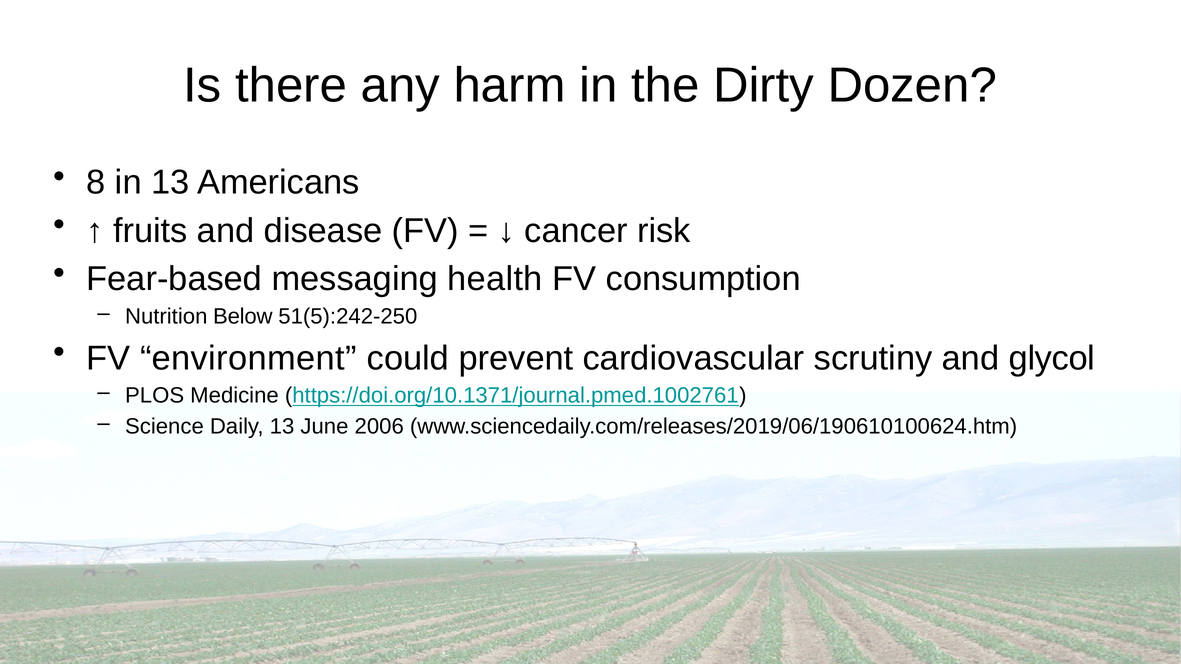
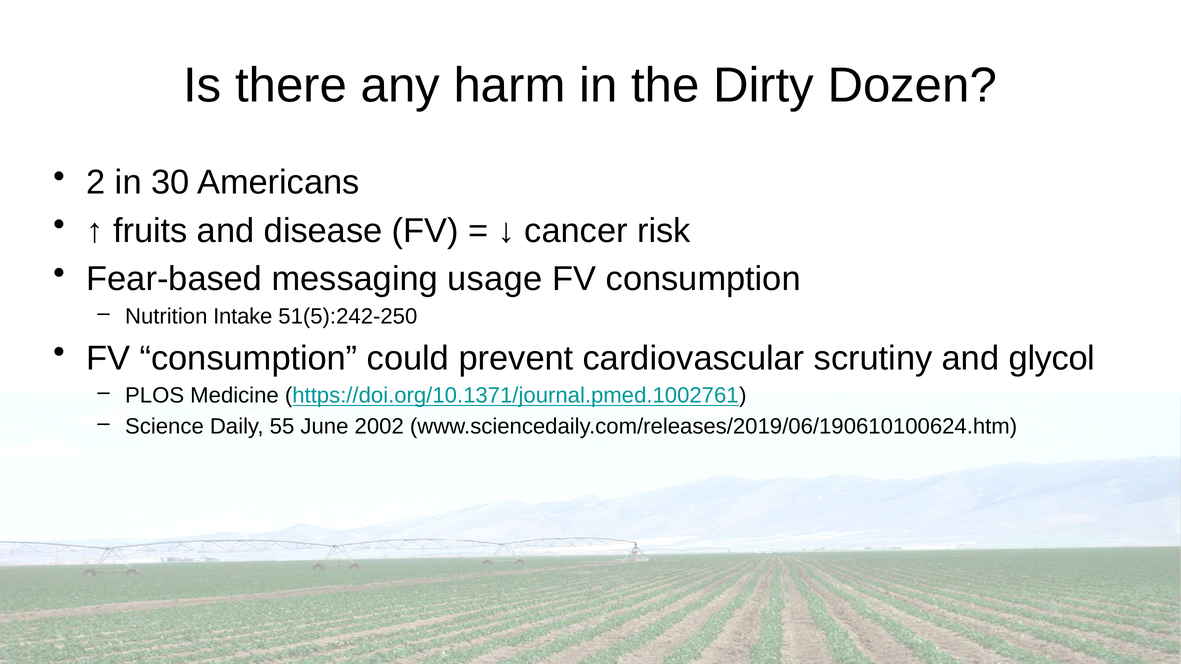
8: 8 -> 2 (96, 183)
in 13: 13 -> 30 (170, 183)
health: health -> usage (495, 279)
Below: Below -> Intake (243, 317)
environment: environment -> consumption (249, 358)
Daily 13: 13 -> 55 (282, 427)
2006: 2006 -> 2002 (379, 427)
